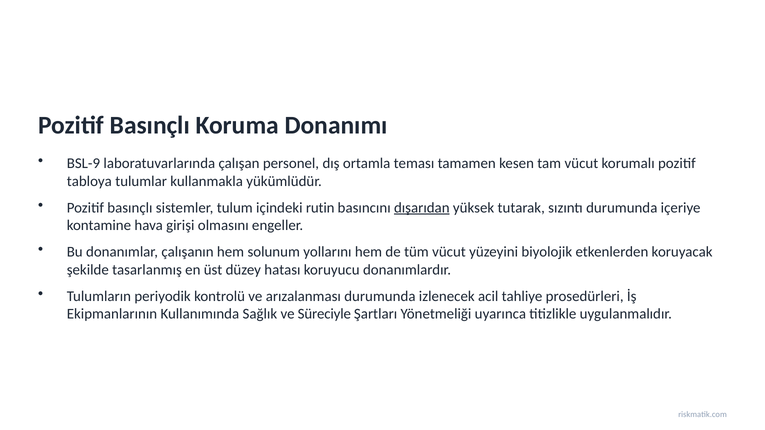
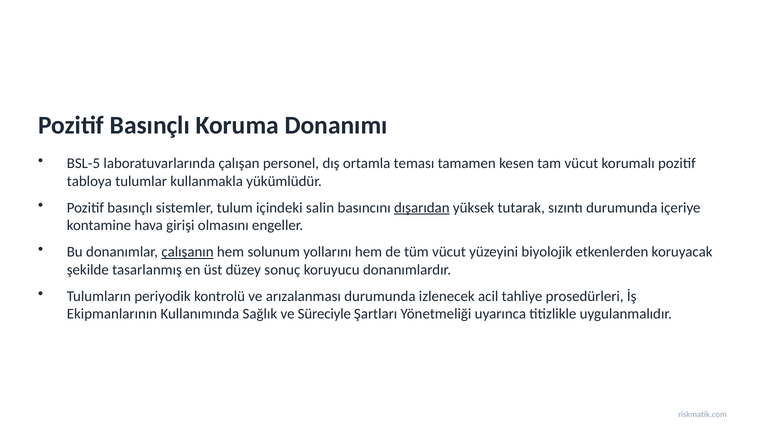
BSL-9: BSL-9 -> BSL-5 (83, 164)
rutin: rutin -> salin (320, 208)
çalışanın underline: none -> present (187, 252)
hatası: hatası -> sonuç (282, 270)
